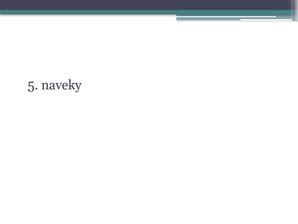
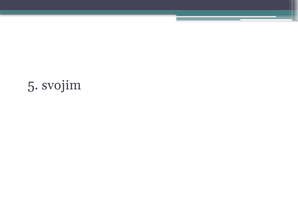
5 naveky: naveky -> svojim (61, 85)
